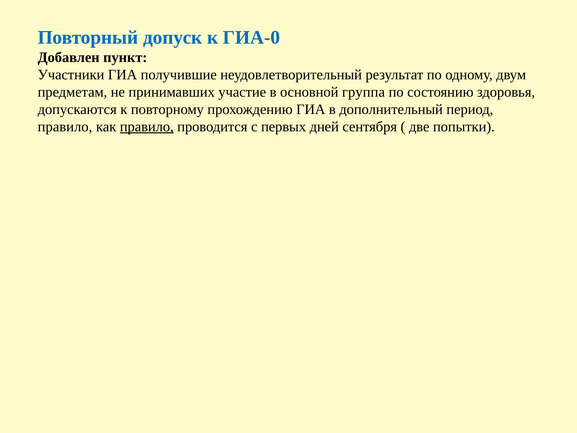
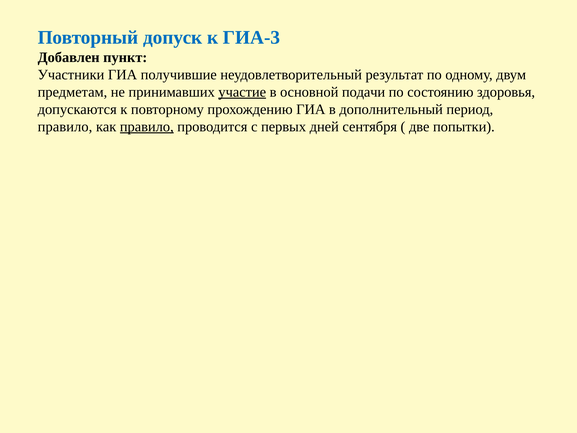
ГИА-0: ГИА-0 -> ГИА-3 (251, 37)
участие underline: none -> present (242, 92)
группа: группа -> подачи (364, 92)
